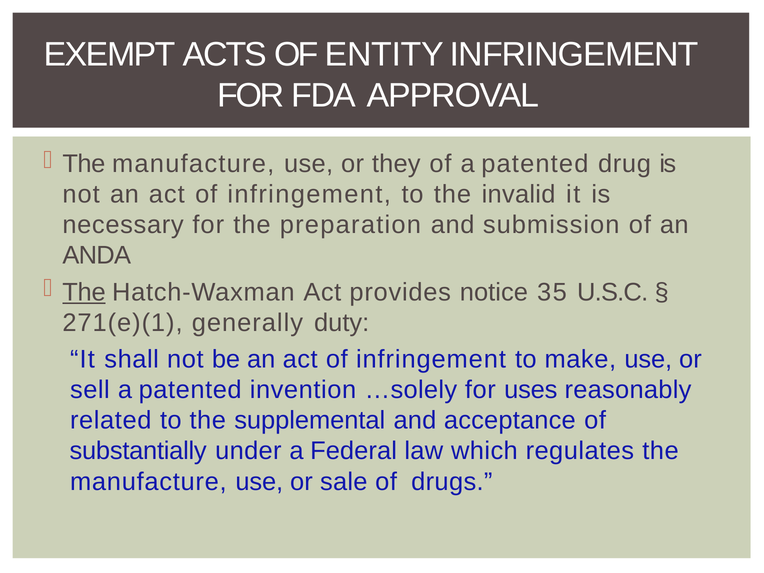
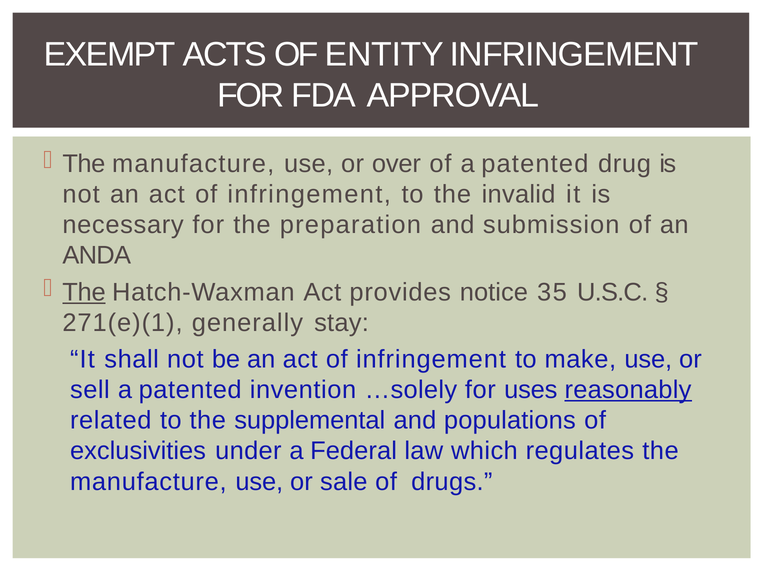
they: they -> over (396, 164)
duty: duty -> stay (342, 323)
reasonably underline: none -> present (628, 390)
acceptance: acceptance -> populations (510, 421)
substantially: substantially -> exclusivities (138, 451)
